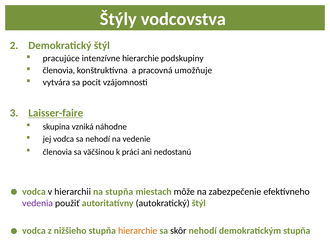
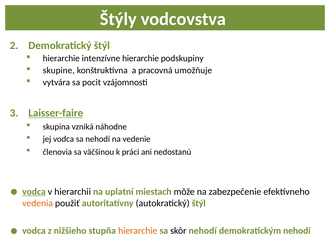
pracujúce: pracujúce -> hierarchie (61, 59)
členovia: členovia -> skupine (59, 71)
vodca underline: none -> present (34, 192)
na stupňa: stupňa -> uplatní (119, 192)
vedenia colour: purple -> orange (38, 204)
demokratickým stupňa: stupňa -> nehodí (297, 231)
